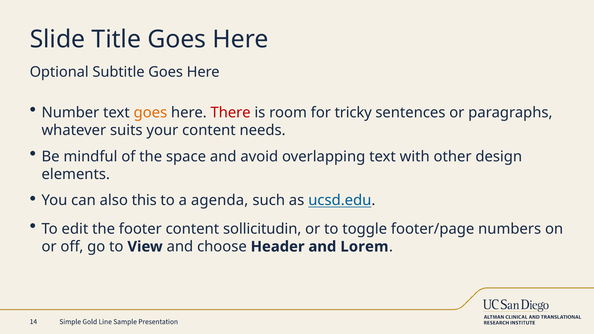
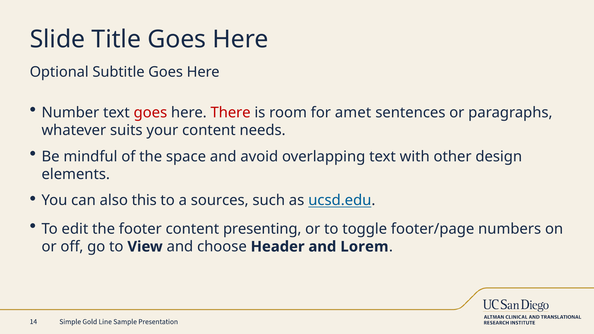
goes colour: orange -> red (150, 113)
tricky: tricky -> amet (353, 113)
agenda: agenda -> sources (220, 200)
sollicitudin: sollicitudin -> presenting (262, 229)
